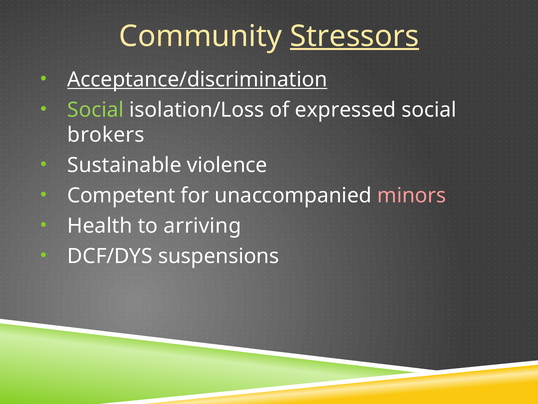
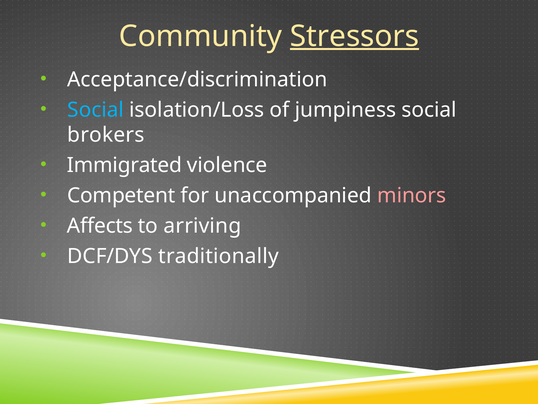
Acceptance/discrimination underline: present -> none (197, 79)
Social colour: light green -> light blue (96, 110)
expressed: expressed -> jumpiness (345, 110)
Sustainable: Sustainable -> Immigrated (125, 165)
Health: Health -> Affects (100, 226)
suspensions: suspensions -> traditionally (219, 256)
